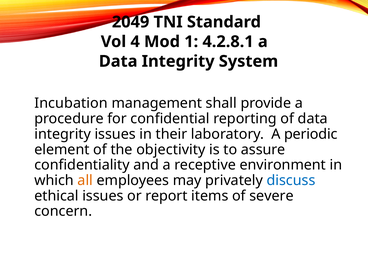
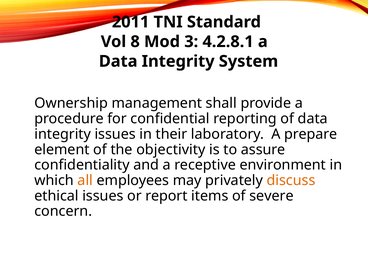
2049: 2049 -> 2011 (131, 22)
4: 4 -> 8 (135, 42)
1: 1 -> 3 (191, 42)
Incubation: Incubation -> Ownership (71, 103)
periodic: periodic -> prepare (311, 134)
discuss colour: blue -> orange (291, 180)
